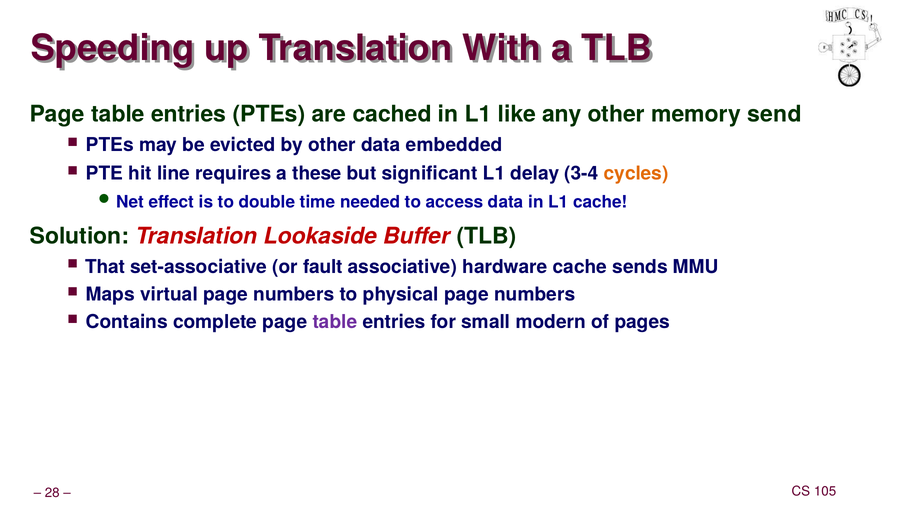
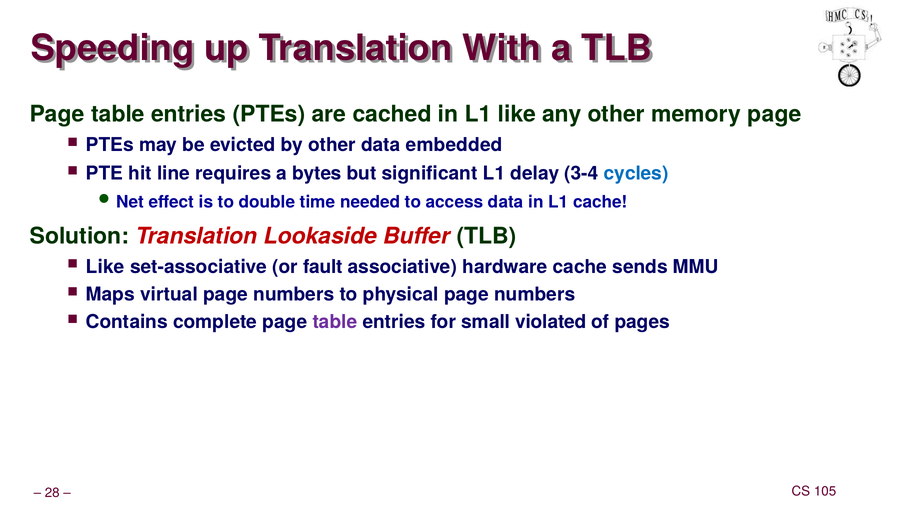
memory send: send -> page (775, 114)
these: these -> bytes (317, 174)
cycles colour: orange -> blue (636, 174)
That: That -> Like (105, 267)
modern: modern -> violated (551, 322)
